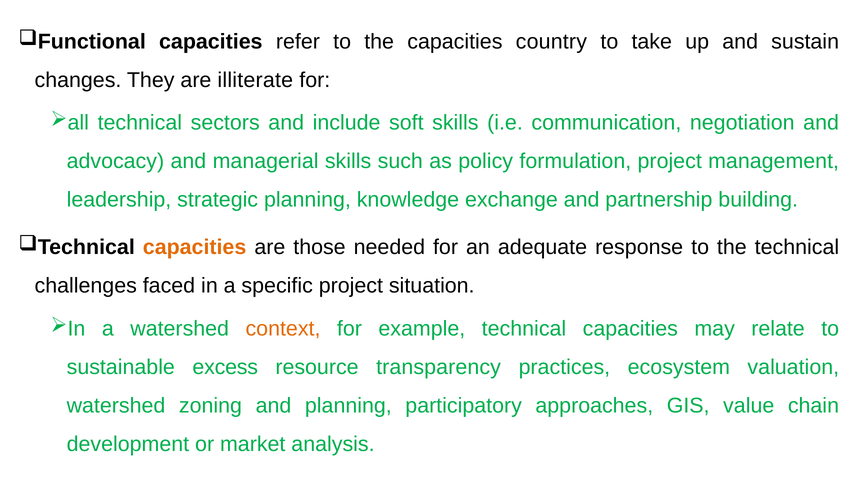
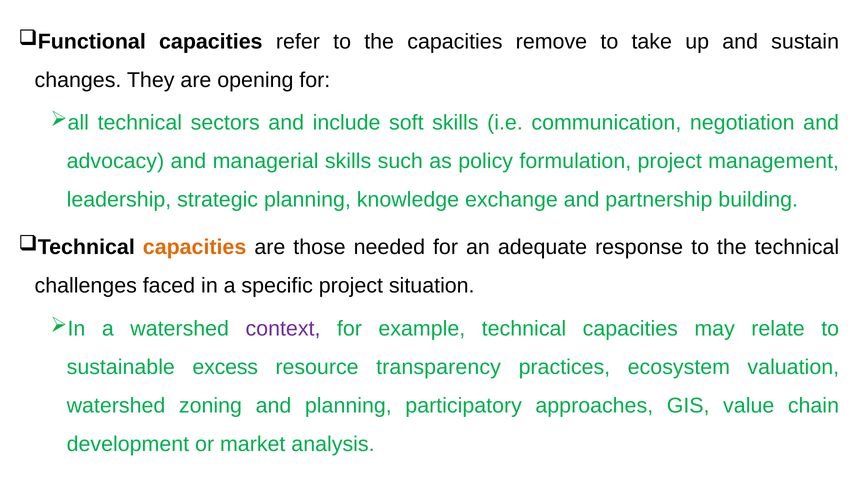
country: country -> remove (551, 42)
illiterate: illiterate -> opening (255, 80)
context colour: orange -> purple (283, 329)
